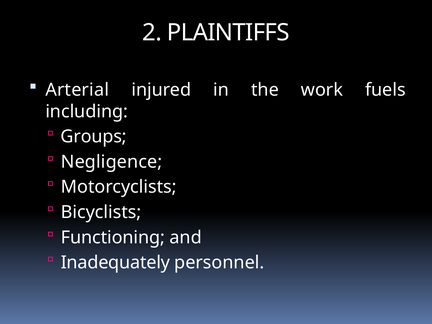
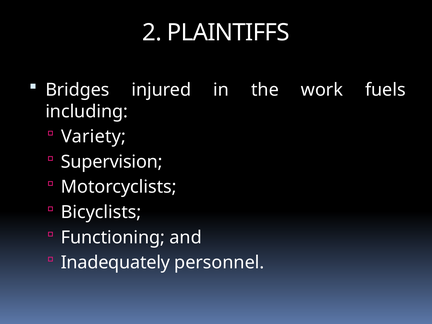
Arterial: Arterial -> Bridges (77, 90)
Groups: Groups -> Variety (93, 137)
Negligence: Negligence -> Supervision (112, 162)
